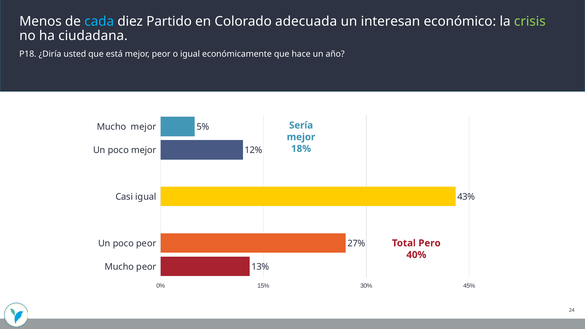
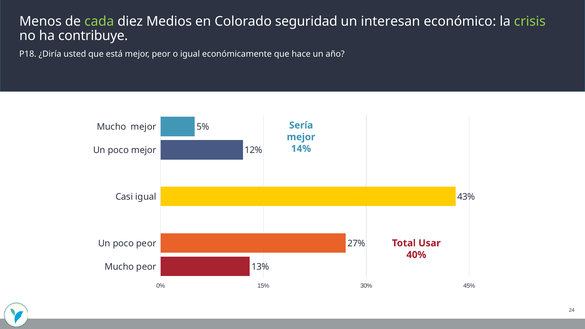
cada colour: light blue -> light green (99, 21)
Partido: Partido -> Medios (169, 21)
adecuada: adecuada -> seguridad (306, 21)
ciudadana: ciudadana -> contribuye (93, 36)
18%: 18% -> 14% (301, 149)
Pero: Pero -> Usar (430, 243)
